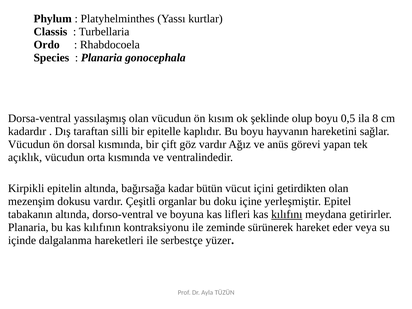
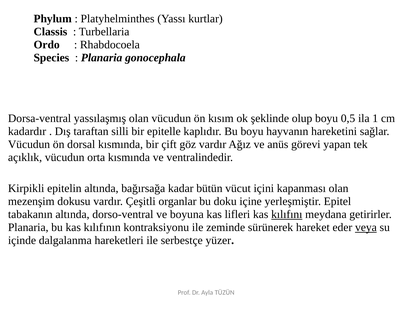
8: 8 -> 1 (375, 118)
getirdikten: getirdikten -> kapanması (301, 188)
veya underline: none -> present (366, 227)
